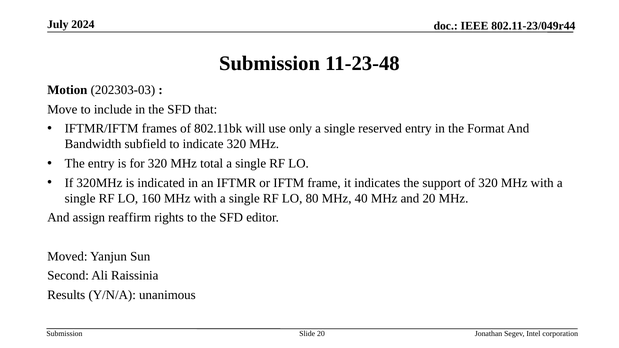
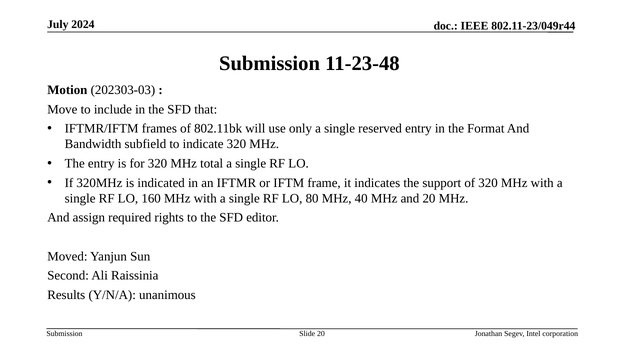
reaffirm: reaffirm -> required (130, 218)
